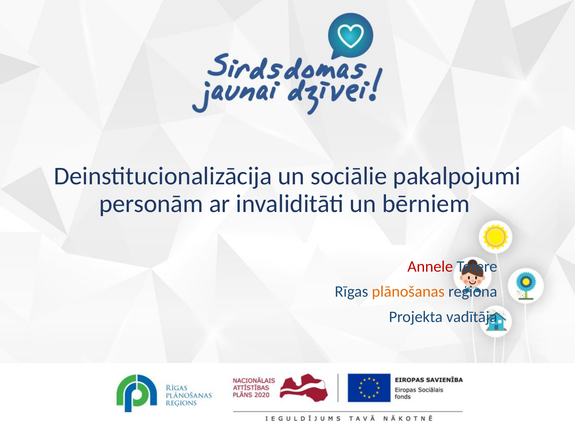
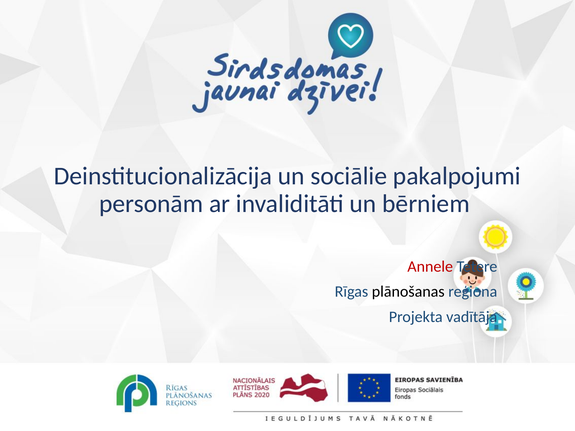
plānošanas colour: orange -> black (408, 292)
